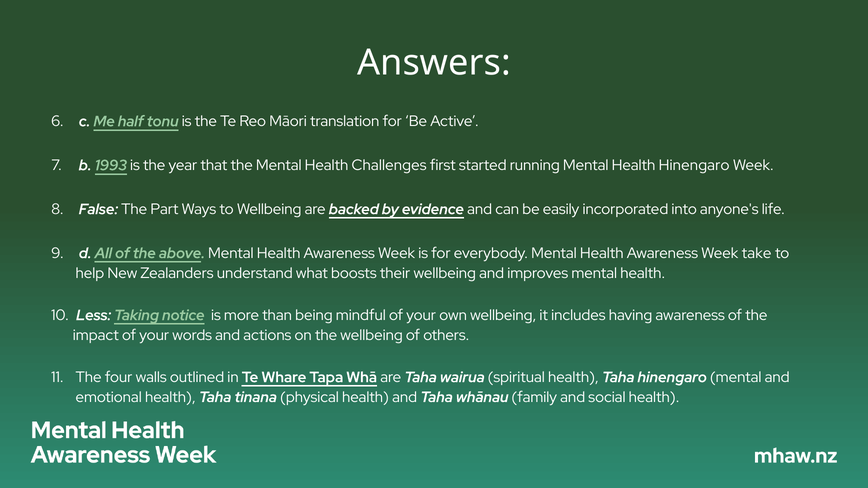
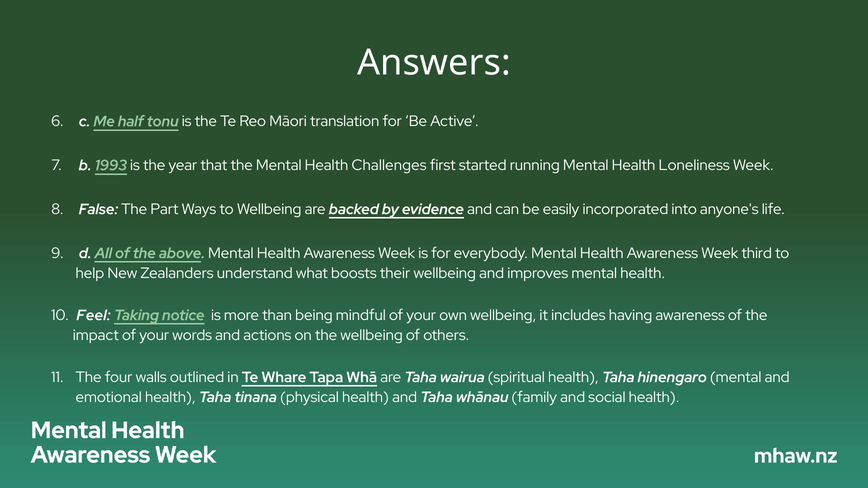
Health Hinengaro: Hinengaro -> Loneliness (694, 165)
take: take -> third (757, 253)
Less: Less -> Feel (93, 315)
